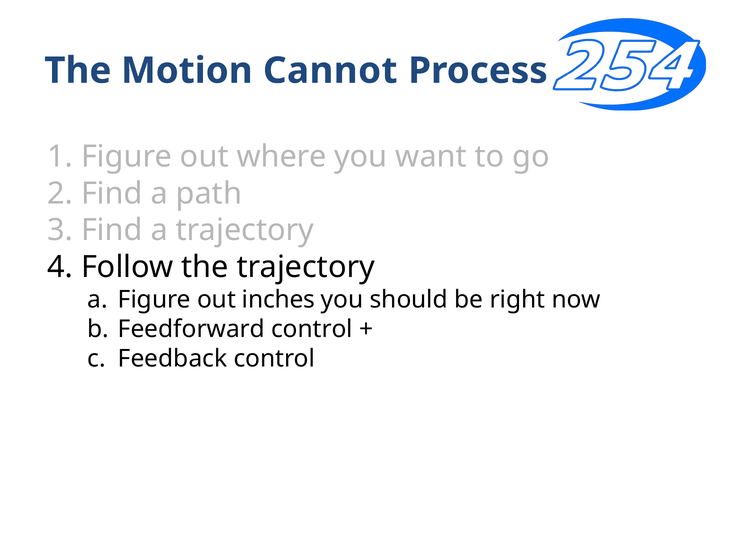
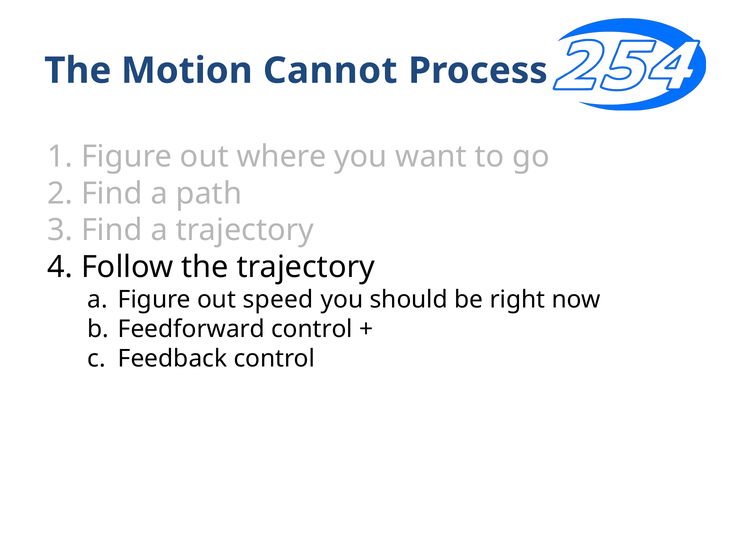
inches: inches -> speed (278, 300)
